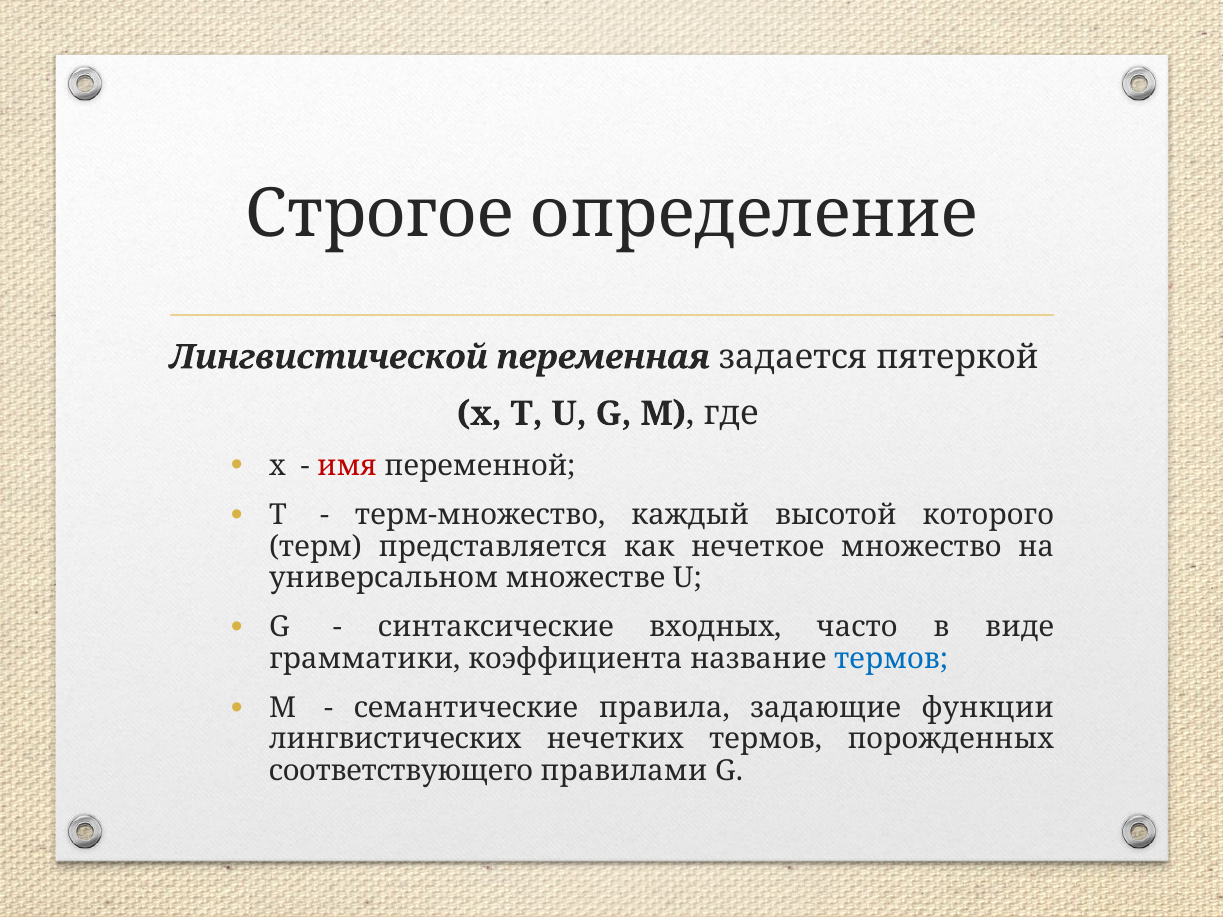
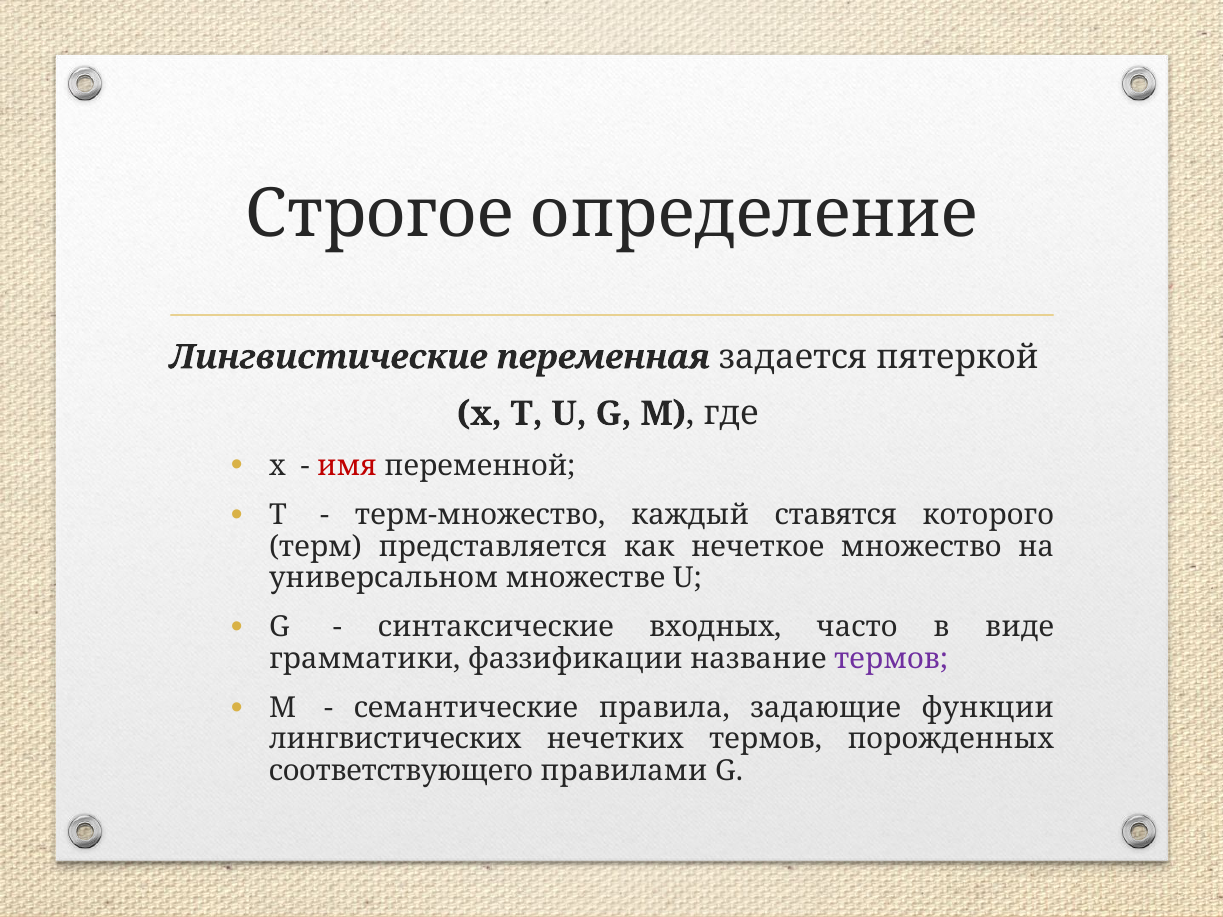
Лингвистической: Лингвистической -> Лингвистические (329, 357)
высотой: высотой -> ставятся (836, 516)
коэффициента: коэффициента -> фаззификации (575, 659)
термов colour: blue -> purple (891, 659)
